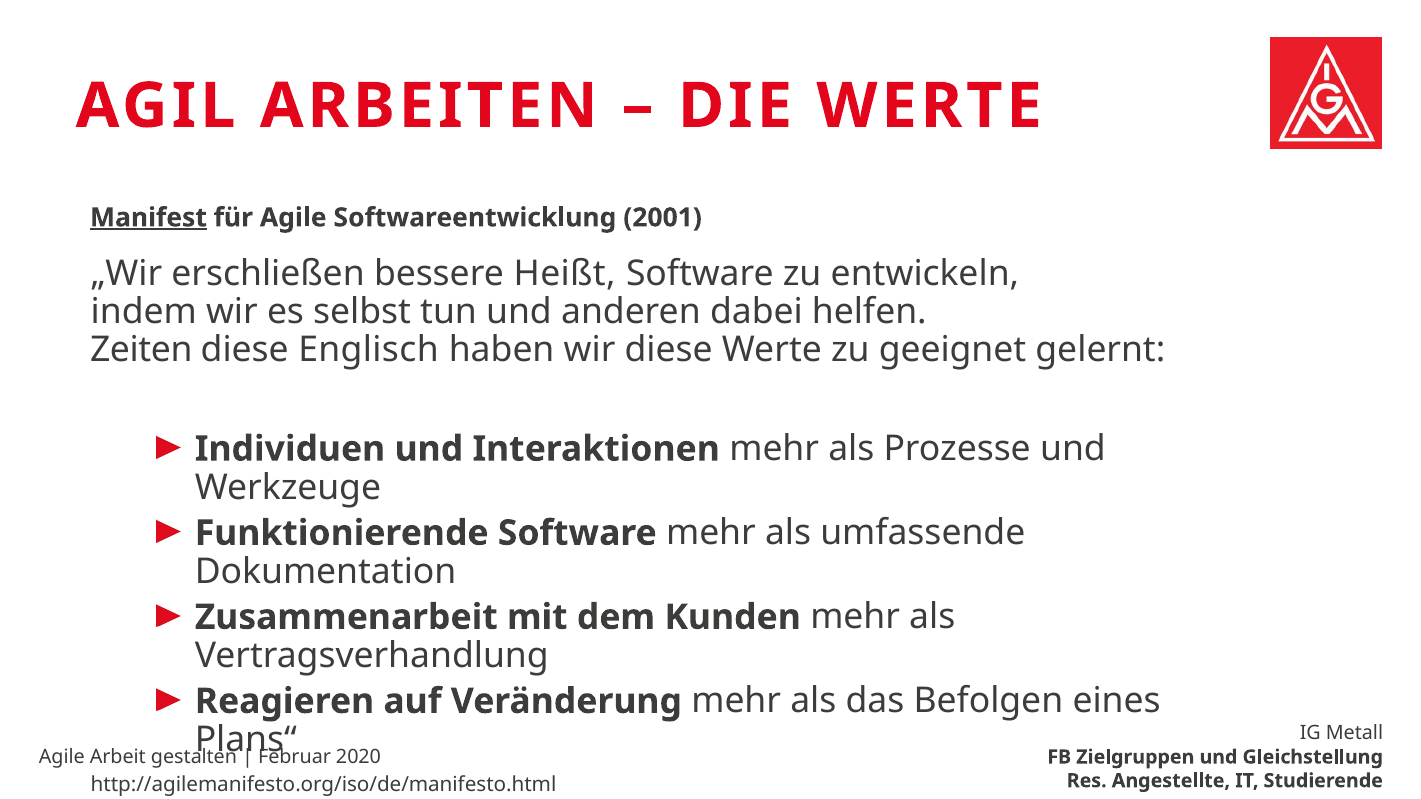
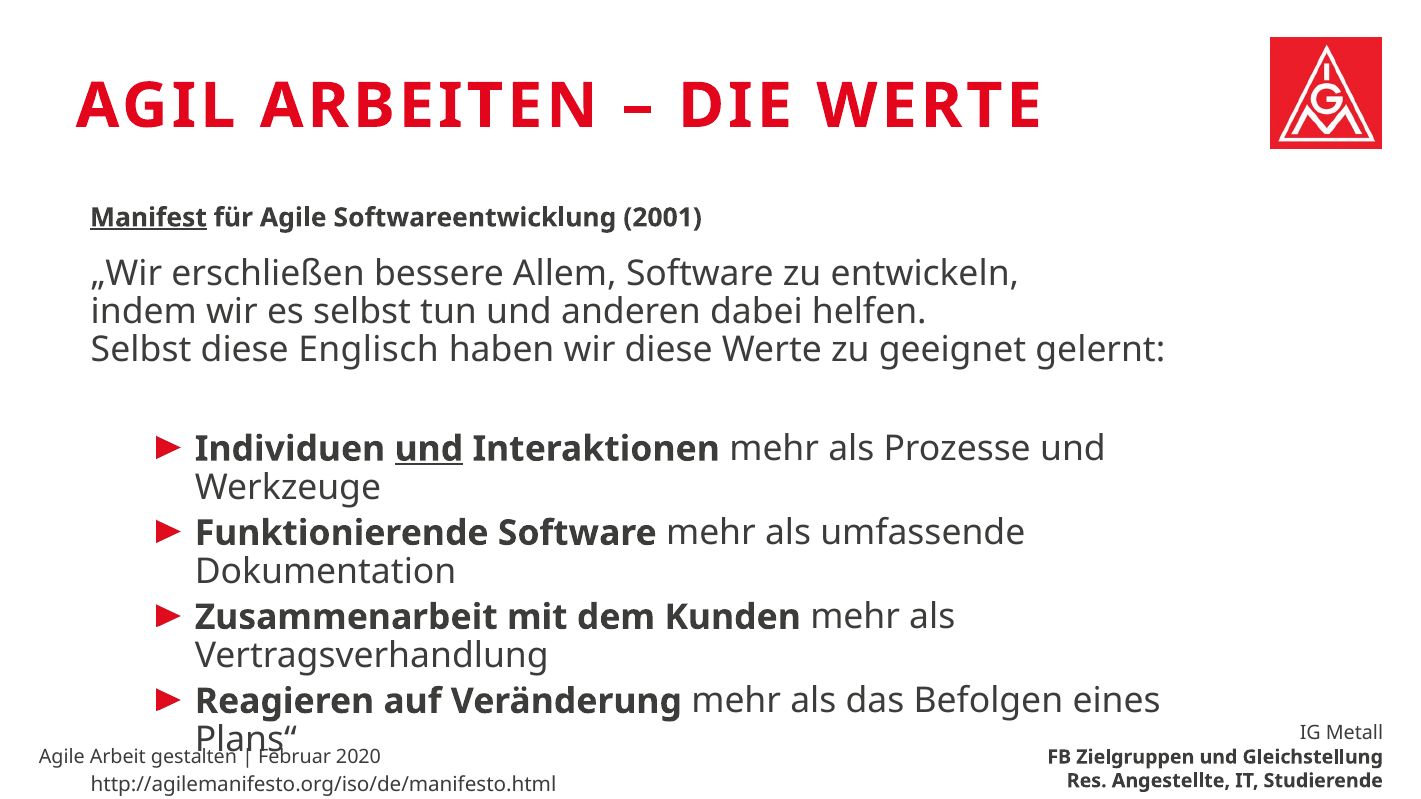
Heißt: Heißt -> Allem (565, 273)
Zeiten: Zeiten -> Selbst (141, 350)
und underline: none -> present (429, 449)
